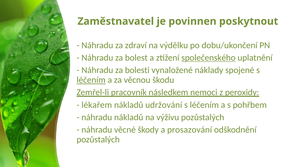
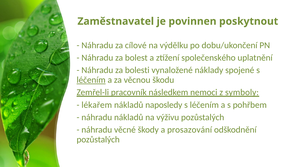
zdraví: zdraví -> cílové (136, 45)
společenského underline: present -> none (208, 58)
peroxidy: peroxidy -> symboly (242, 92)
udržování: udržování -> naposledy (164, 105)
